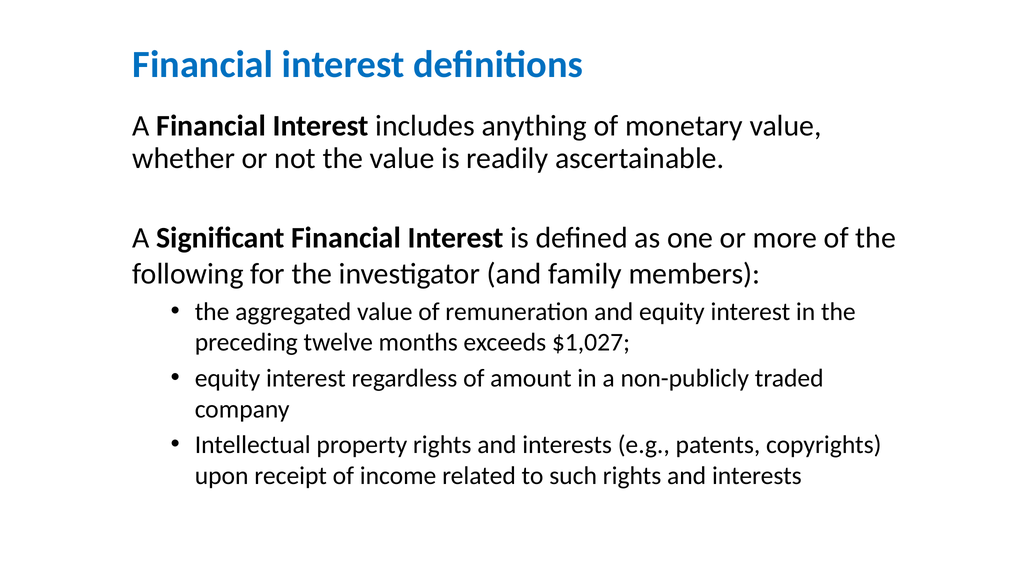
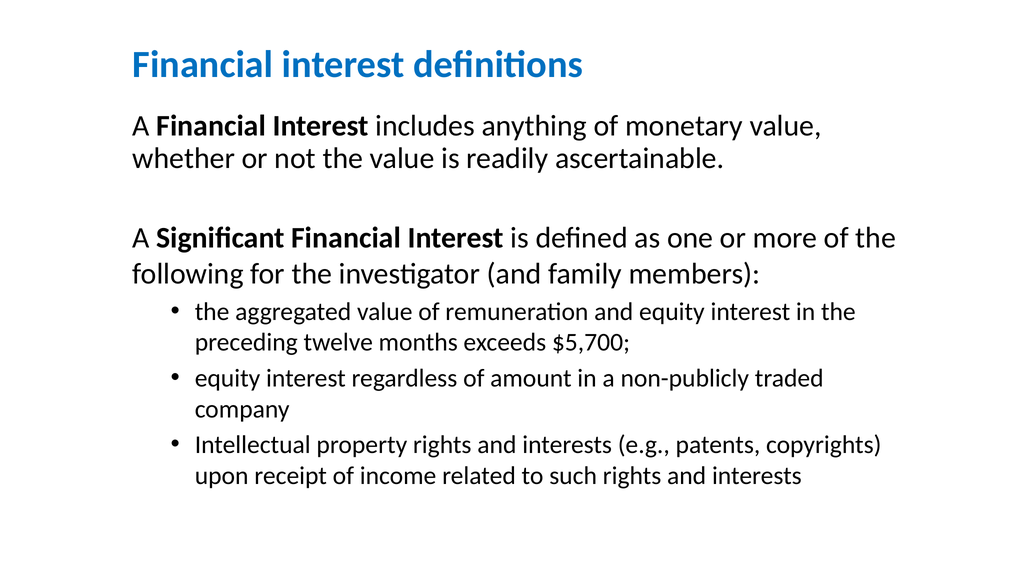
$1,027: $1,027 -> $5,700 (591, 342)
